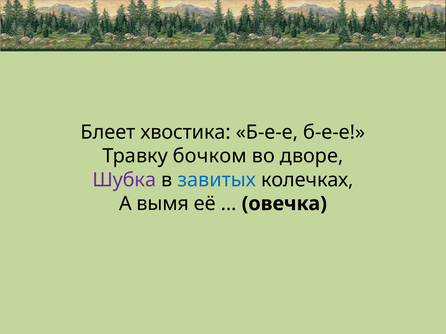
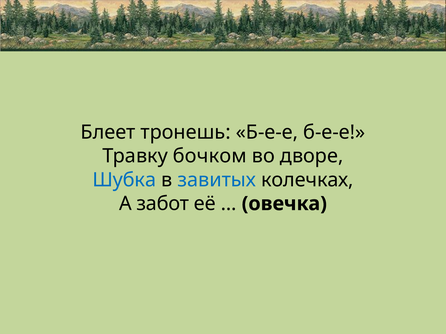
хвостика: хвостика -> тронешь (186, 133)
Шубка colour: purple -> blue (124, 180)
вымя: вымя -> забот (163, 204)
